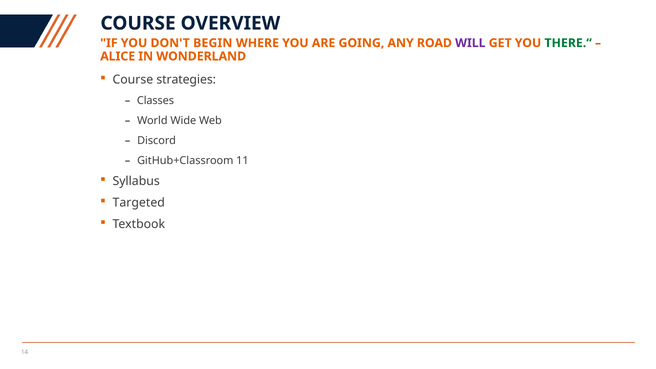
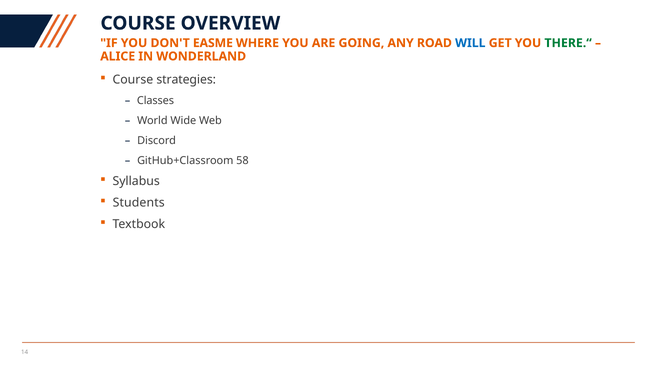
BEGIN: BEGIN -> EASME (213, 43)
WILL colour: purple -> blue (470, 43)
11: 11 -> 58 (242, 161)
Targeted: Targeted -> Students (139, 203)
